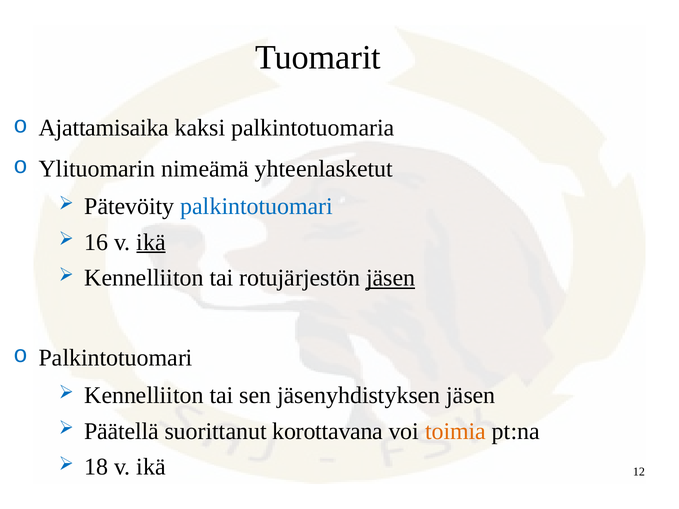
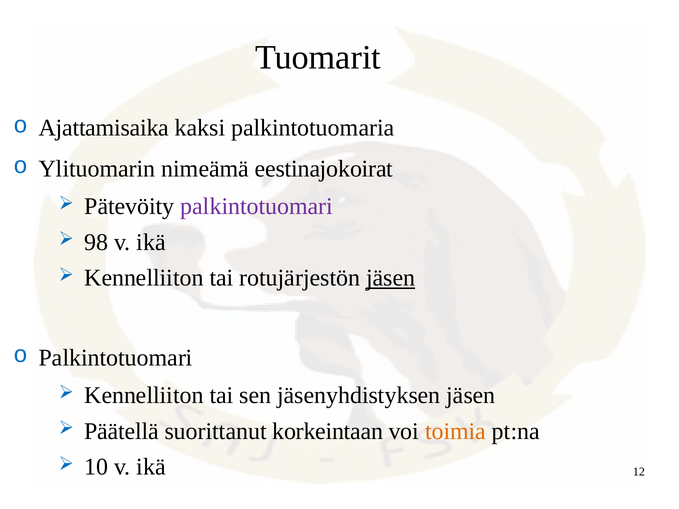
yhteenlasketut: yhteenlasketut -> eestinajokoirat (324, 169)
palkintotuomari colour: blue -> purple (257, 206)
16: 16 -> 98 (96, 242)
ikä underline: present -> none (151, 242)
korottavana: korottavana -> korkeintaan (328, 431)
18: 18 -> 10 (96, 467)
